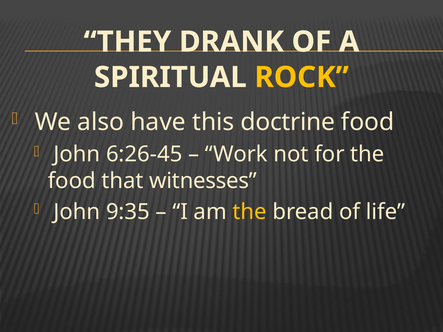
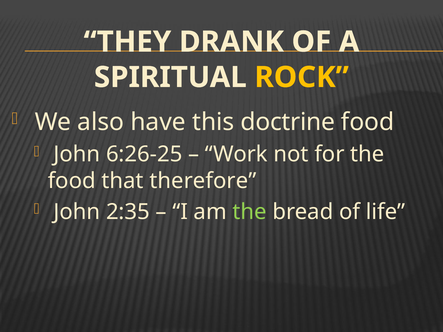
6:26-45: 6:26-45 -> 6:26-25 (144, 154)
witnesses: witnesses -> therefore (203, 181)
9:35: 9:35 -> 2:35 (128, 212)
the colour: yellow -> light green (250, 212)
